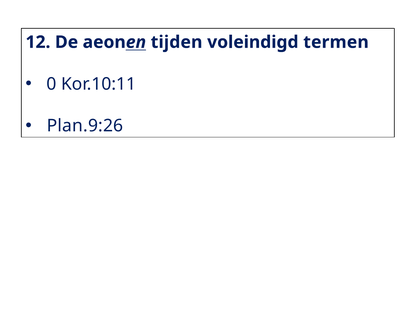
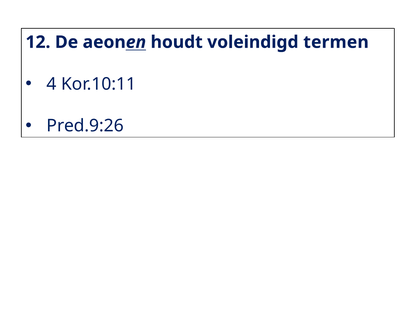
tijden: tijden -> houdt (177, 42)
0: 0 -> 4 (51, 84)
Plan.9:26: Plan.9:26 -> Pred.9:26 (85, 126)
